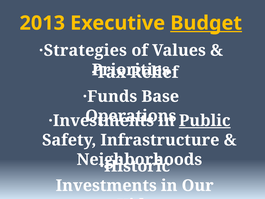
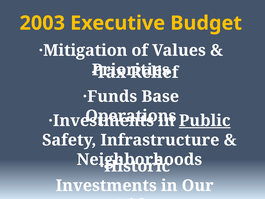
2013: 2013 -> 2003 (42, 23)
Budget underline: present -> none (206, 23)
·Strategies: ·Strategies -> ·Mitigation (83, 50)
